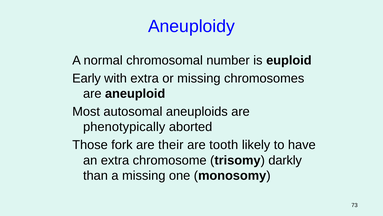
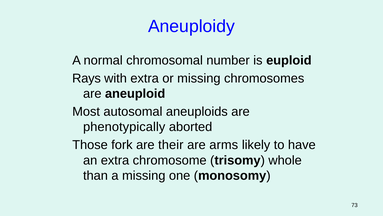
Early: Early -> Rays (87, 78)
tooth: tooth -> arms (224, 145)
darkly: darkly -> whole (285, 160)
